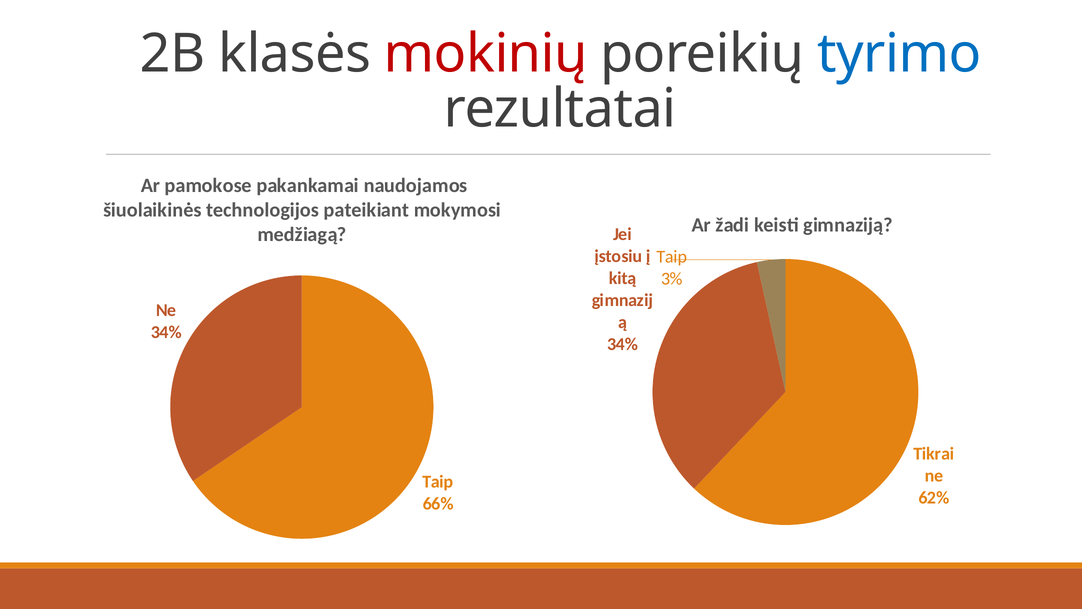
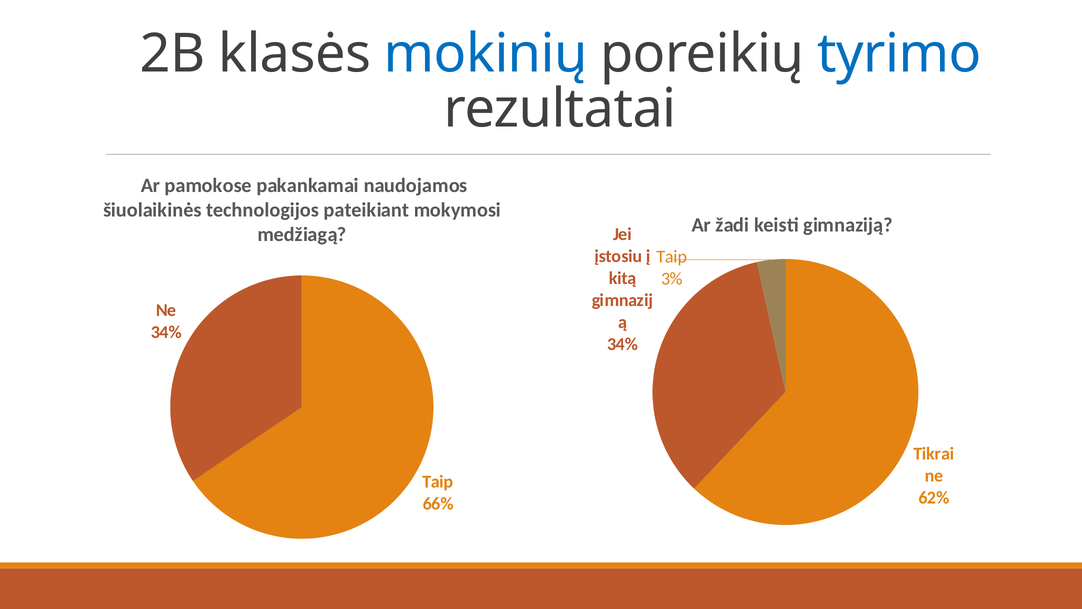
mokinių colour: red -> blue (486, 54)
